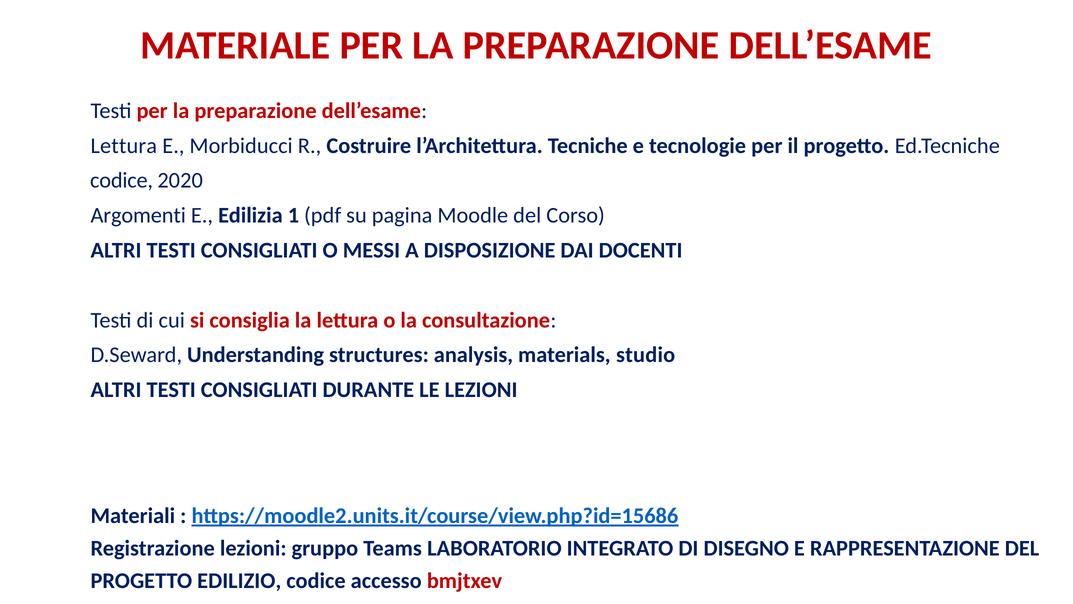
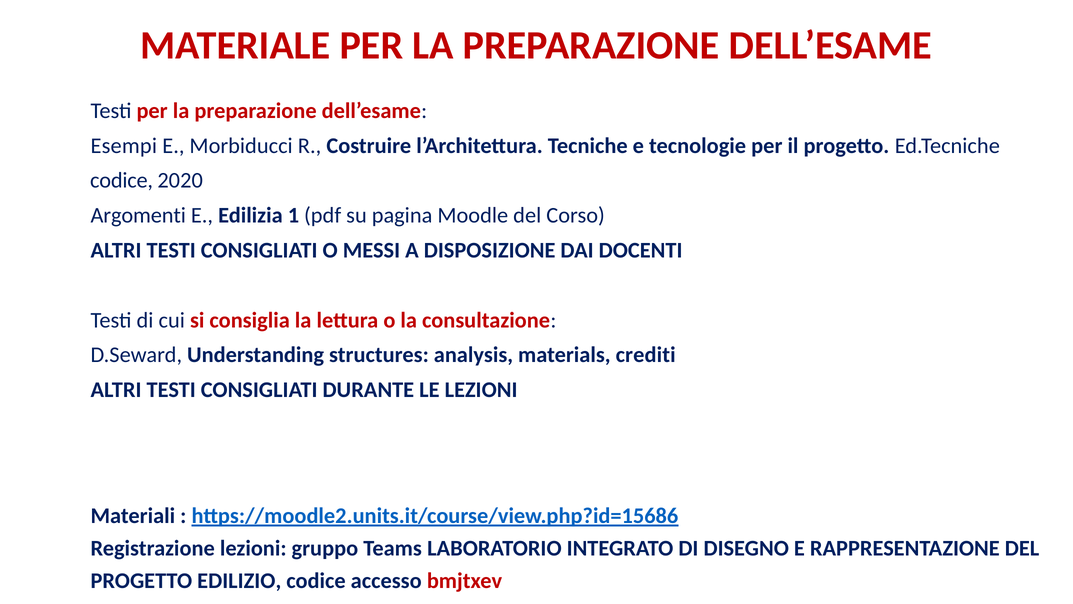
Lettura: Lettura -> Esempi (124, 146)
studio: studio -> crediti (646, 355)
